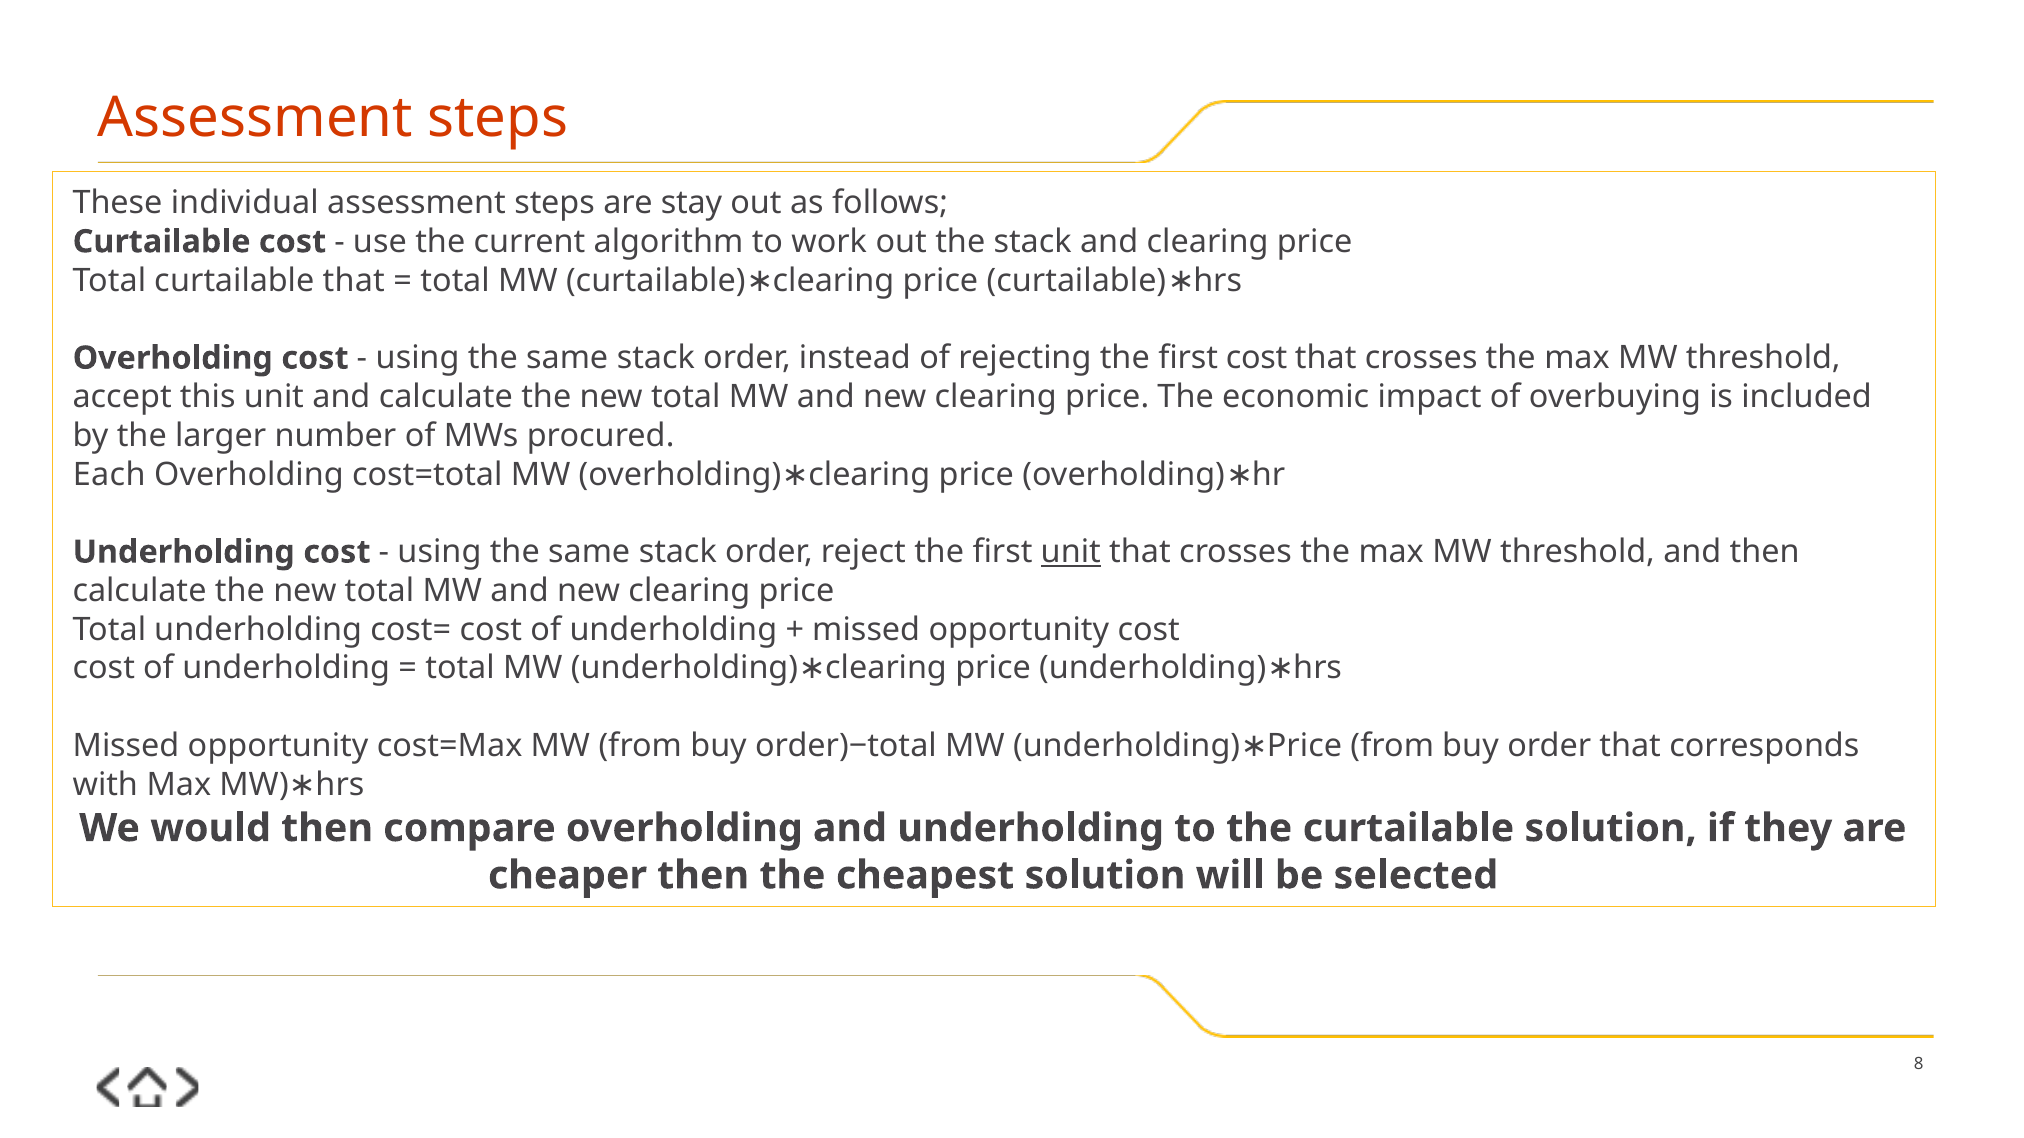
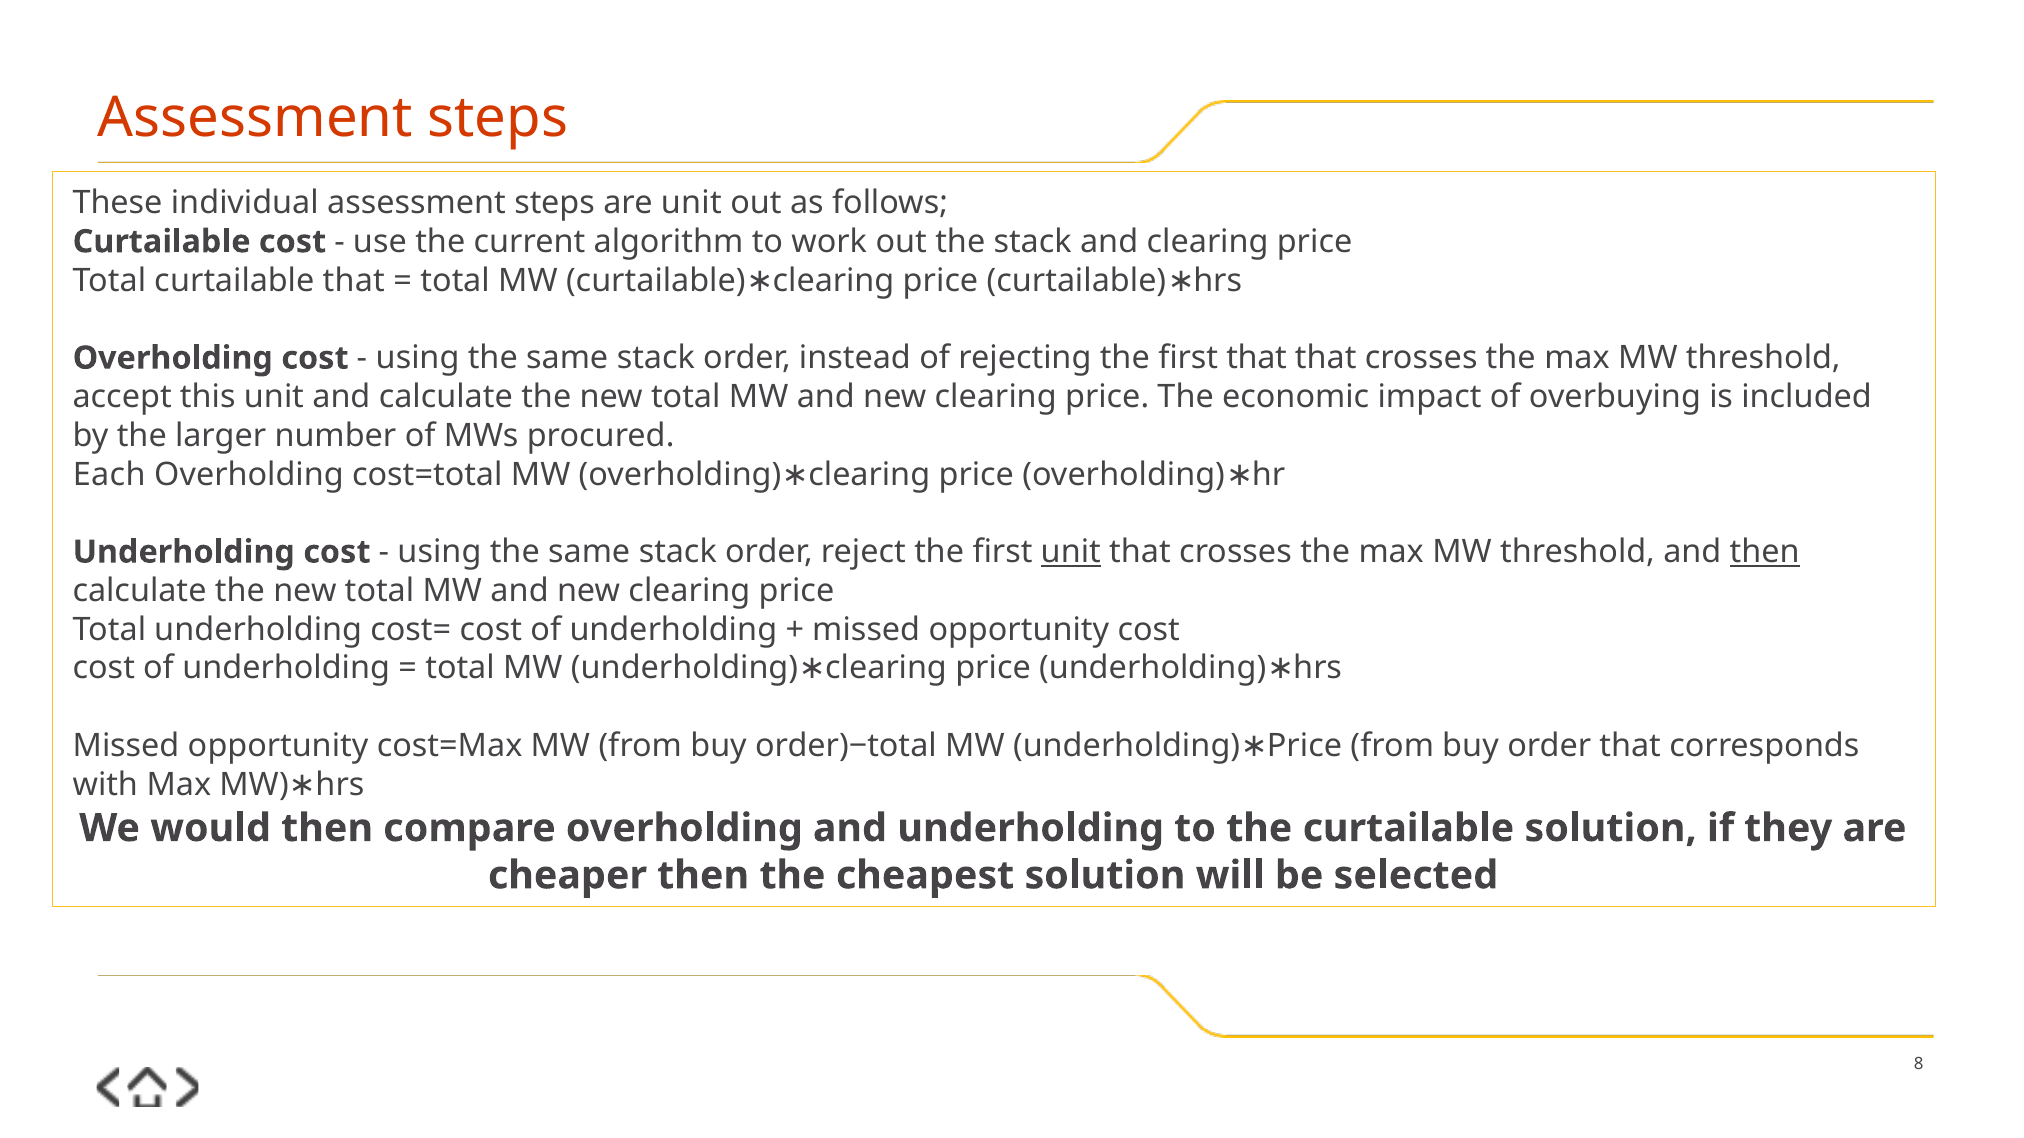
are stay: stay -> unit (691, 203)
first cost: cost -> that (1257, 358)
then underline: none -> present (1765, 552)
